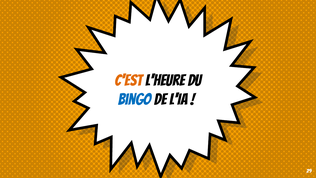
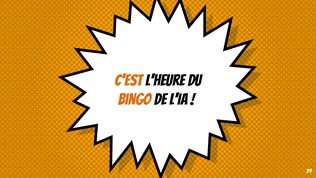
bingo colour: blue -> orange (135, 99)
